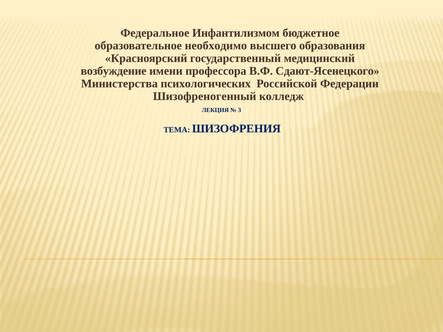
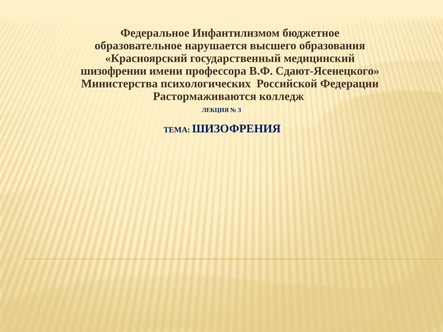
необходимо: необходимо -> нарушается (216, 46)
возбуждение: возбуждение -> шизофрении (114, 71)
Шизофреногенный: Шизофреногенный -> Растормаживаются (205, 96)
